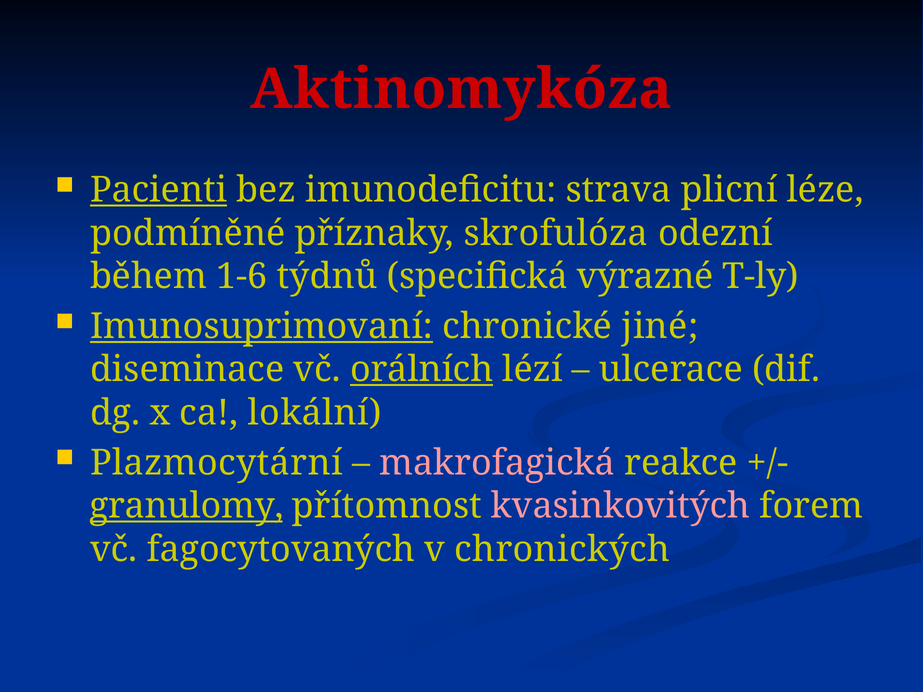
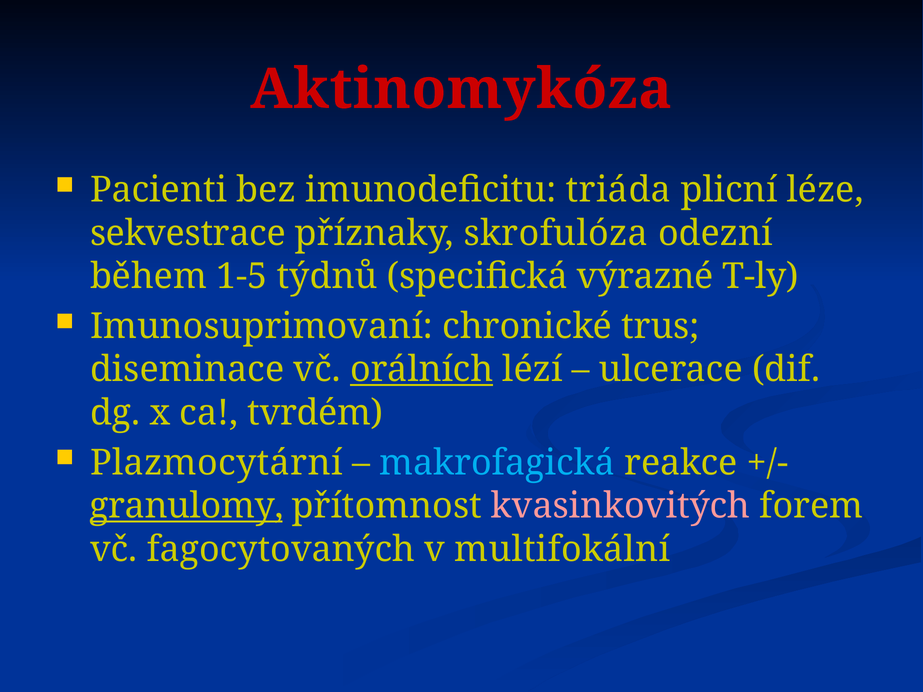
Pacienti underline: present -> none (159, 190)
strava: strava -> triáda (619, 190)
podmíněné: podmíněné -> sekvestrace (188, 233)
1-6: 1-6 -> 1-5 (242, 276)
Imunosuprimovaní underline: present -> none (262, 327)
jiné: jiné -> trus (660, 327)
lokální: lokální -> tvrdém (315, 413)
makrofagická colour: pink -> light blue (497, 463)
chronických: chronických -> multifokální (562, 549)
